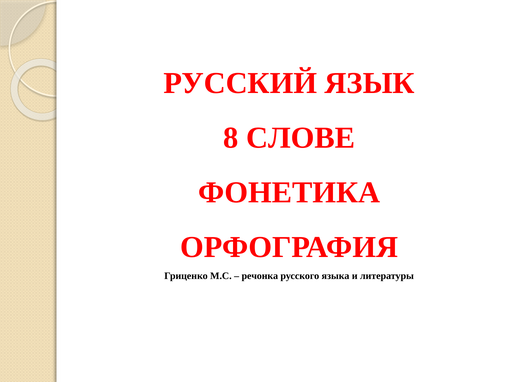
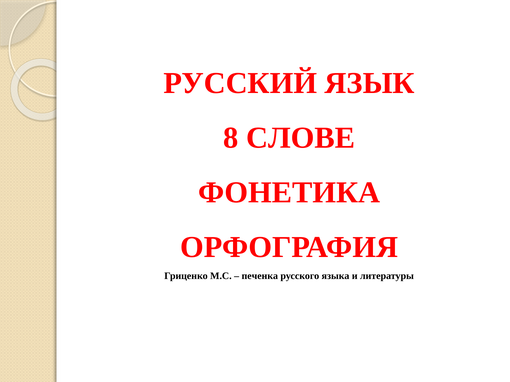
речонка: речонка -> печенка (260, 276)
